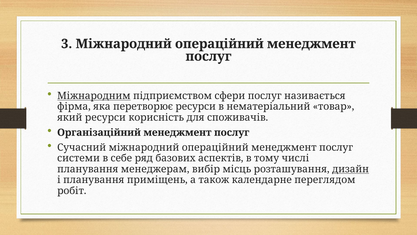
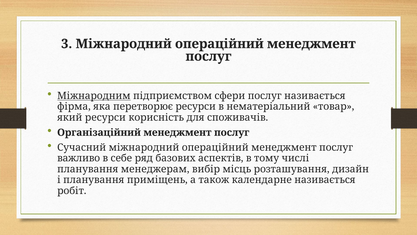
системи: системи -> важливо (79, 158)
дизайн underline: present -> none (350, 169)
календарне переглядом: переглядом -> називається (325, 180)
